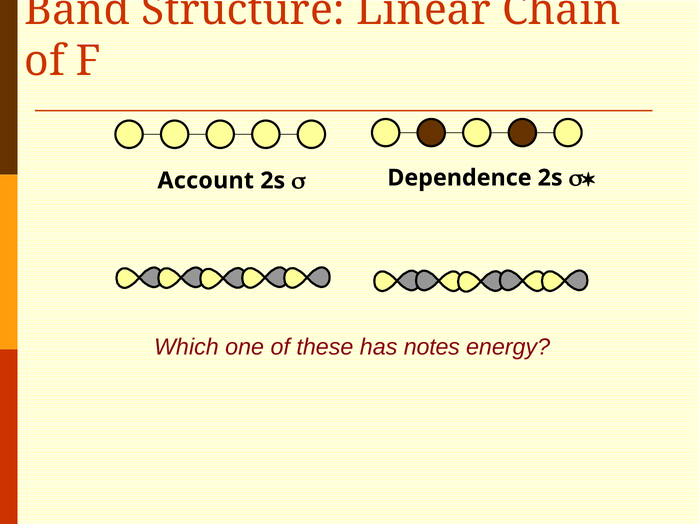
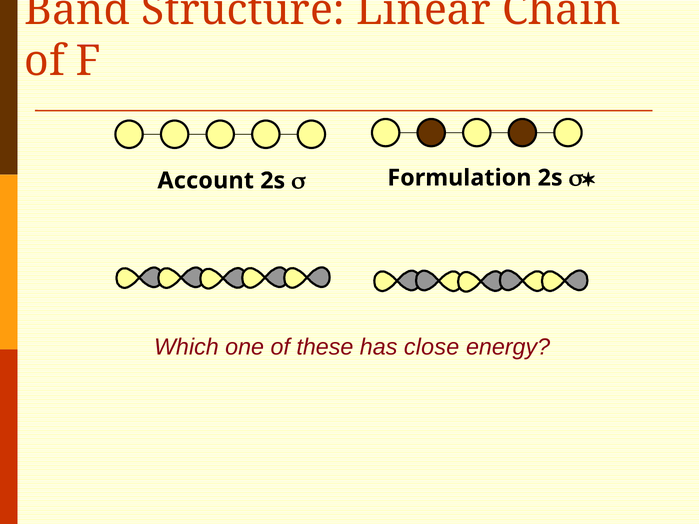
Dependence: Dependence -> Formulation (459, 178)
notes: notes -> close (432, 347)
